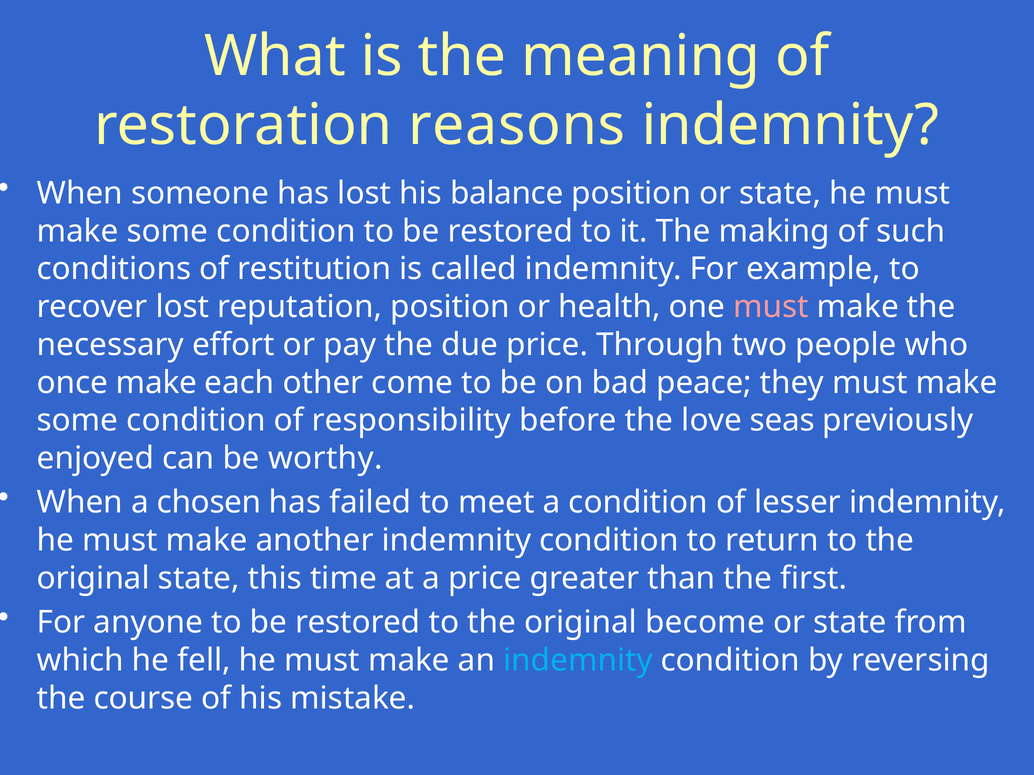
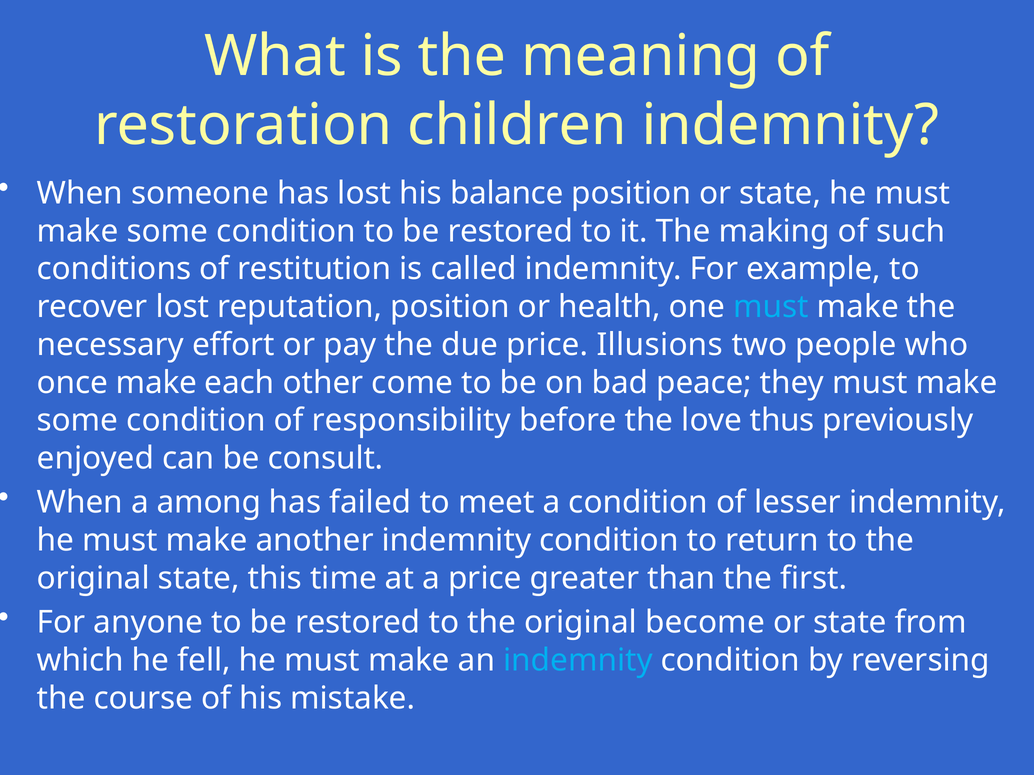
reasons: reasons -> children (517, 125)
must colour: pink -> light blue (771, 307)
Through: Through -> Illusions (660, 345)
seas: seas -> thus (782, 421)
worthy: worthy -> consult (326, 459)
chosen: chosen -> among (209, 503)
